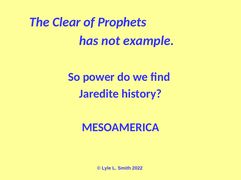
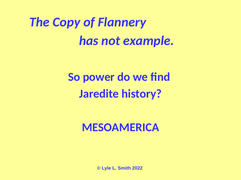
Clear: Clear -> Copy (66, 22)
Prophets: Prophets -> Flannery (122, 22)
